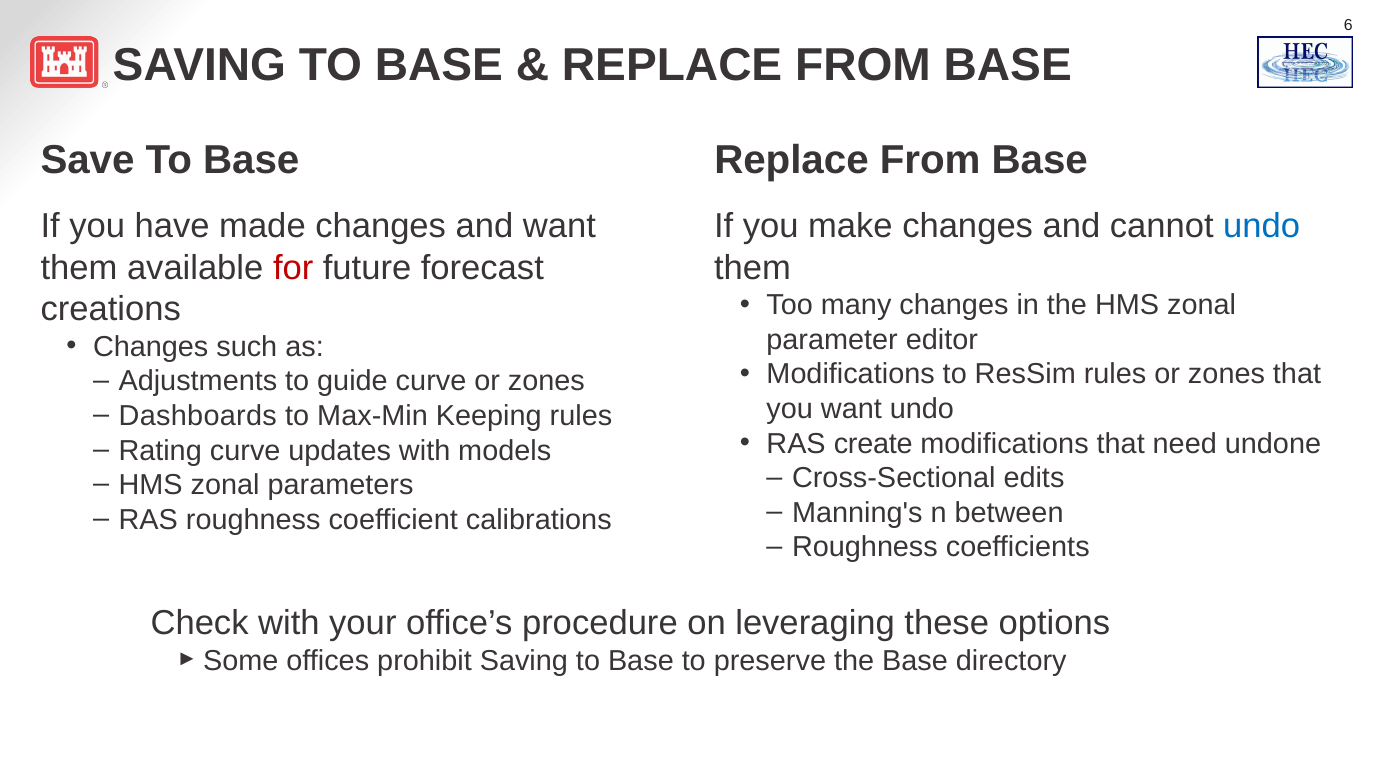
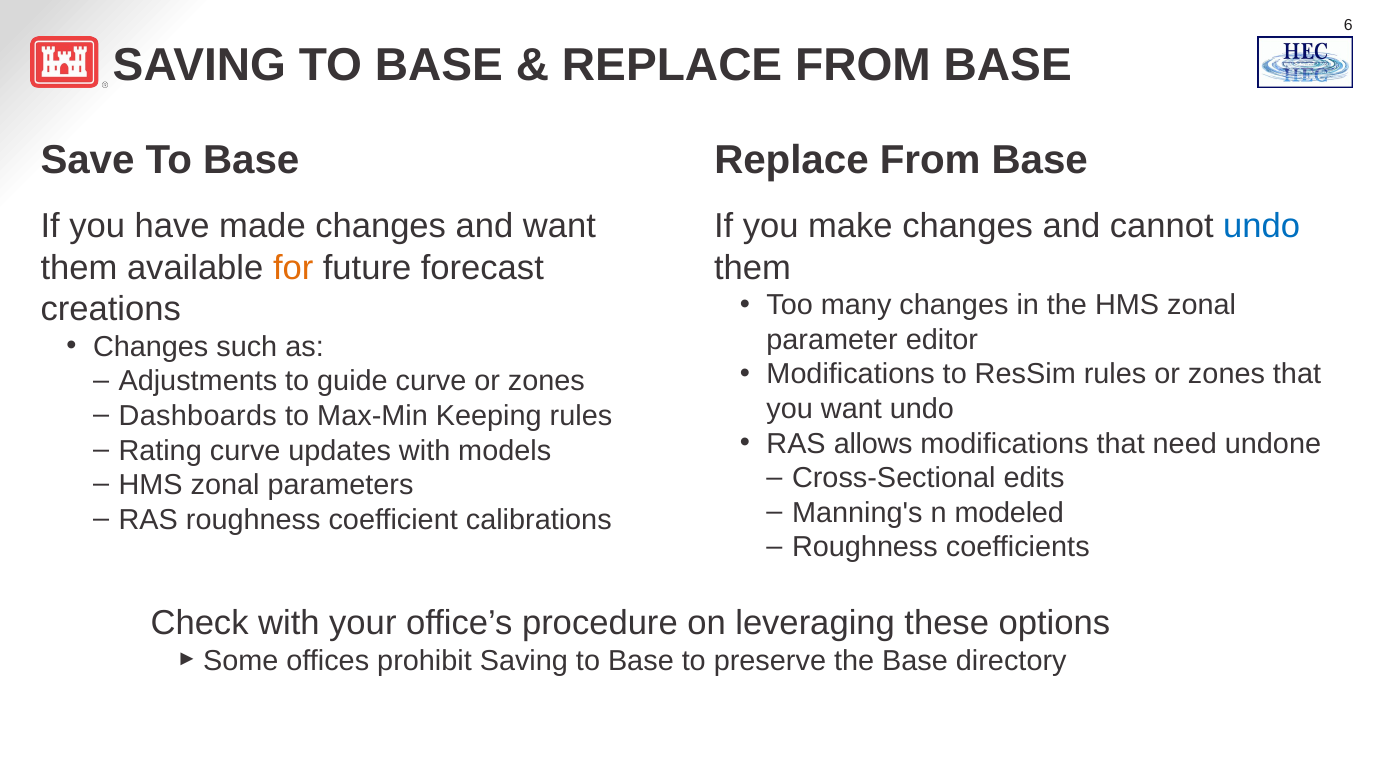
for colour: red -> orange (293, 268)
create: create -> allows (873, 444)
between: between -> modeled (1009, 513)
